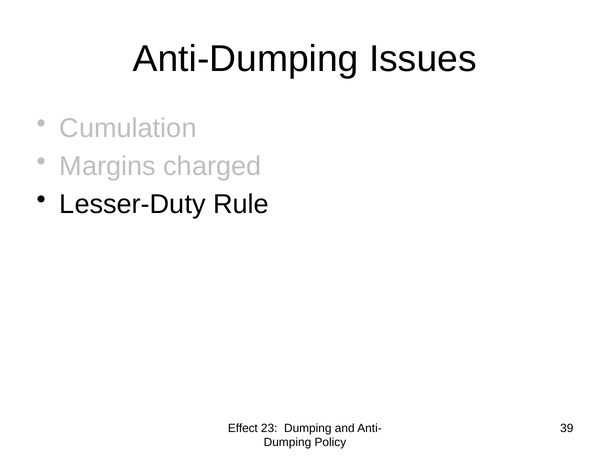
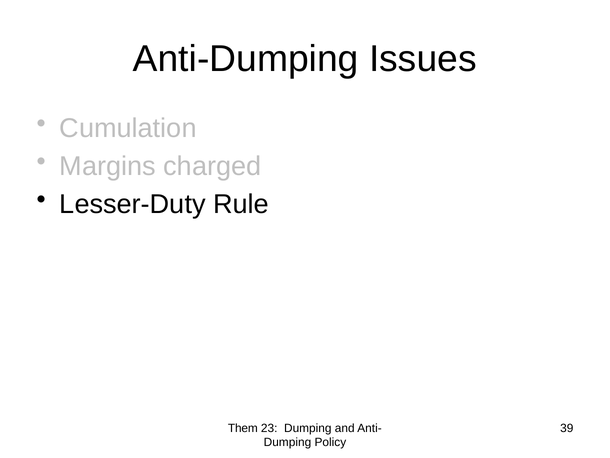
Effect: Effect -> Them (243, 428)
